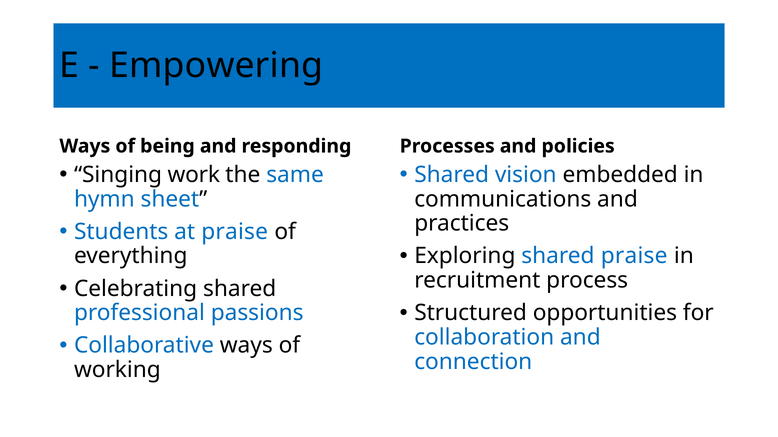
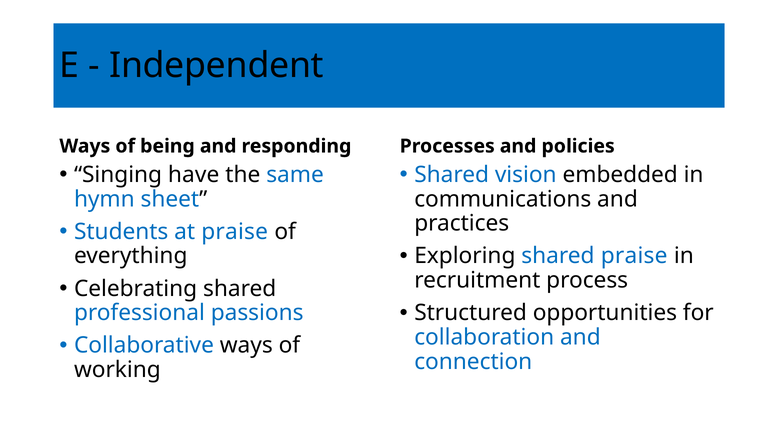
Empowering: Empowering -> Independent (216, 65)
work: work -> have (194, 175)
